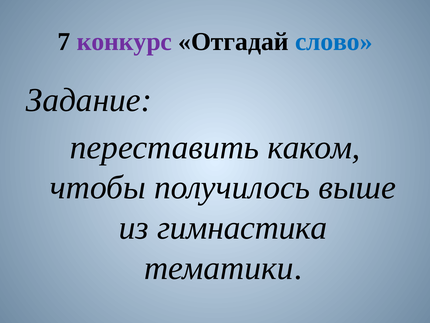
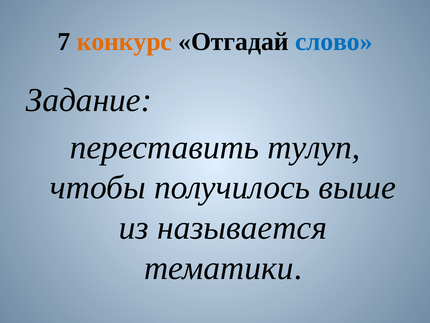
конкурс colour: purple -> orange (124, 42)
каком: каком -> тулуп (314, 147)
гимнастика: гимнастика -> называется (242, 227)
